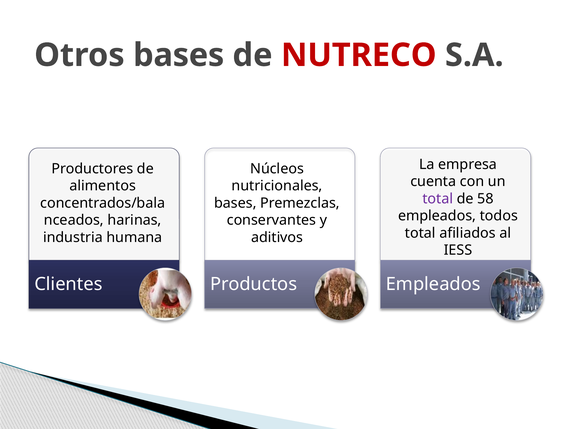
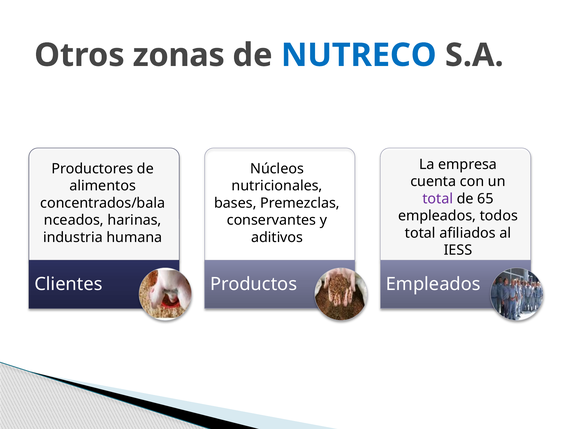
Otros bases: bases -> zonas (179, 55)
NUTRECO colour: red -> blue (359, 55)
58: 58 -> 65 (485, 199)
